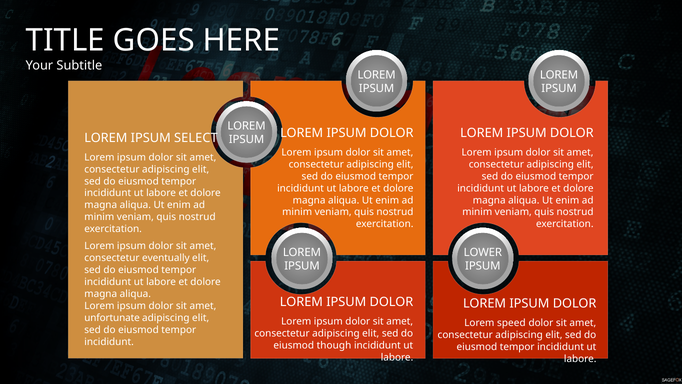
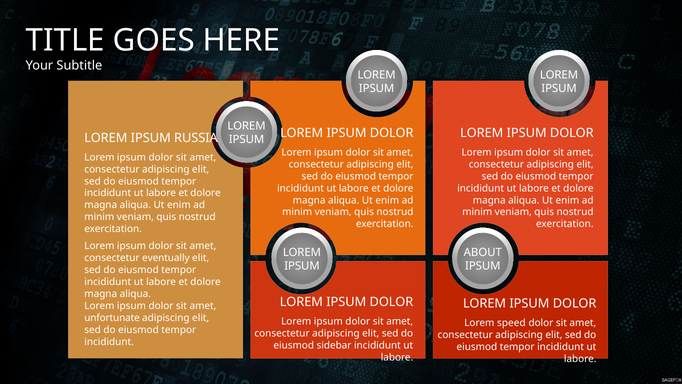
SELECT: SELECT -> RUSSIA (196, 138)
LOWER: LOWER -> ABOUT (483, 252)
though: though -> sidebar (334, 345)
